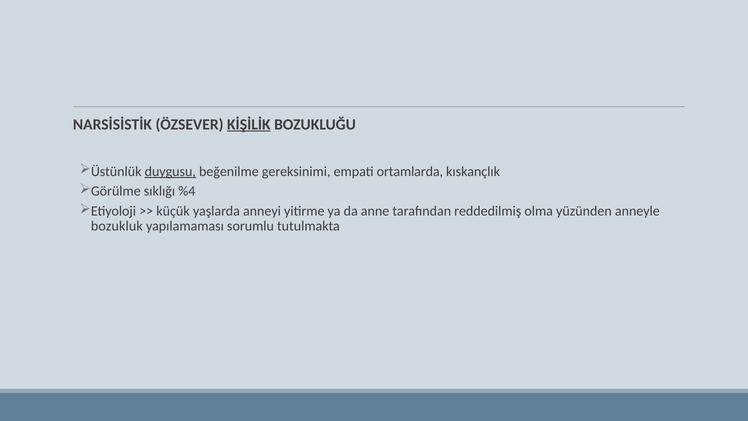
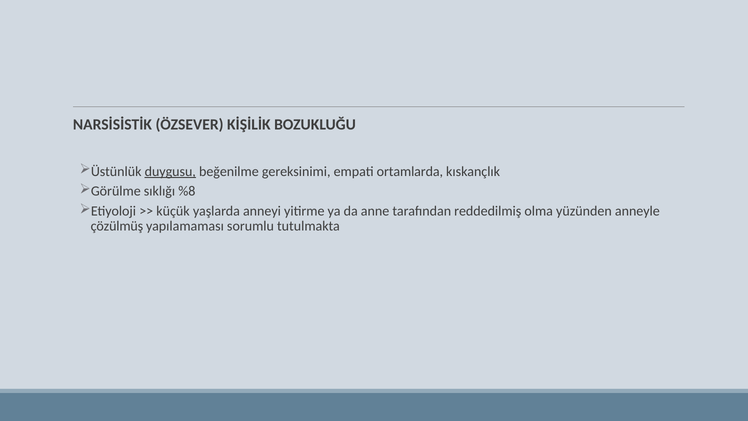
KİŞİLİK underline: present -> none (249, 124)
%4: %4 -> %8 (187, 191)
bozukluk: bozukluk -> çözülmüş (117, 226)
